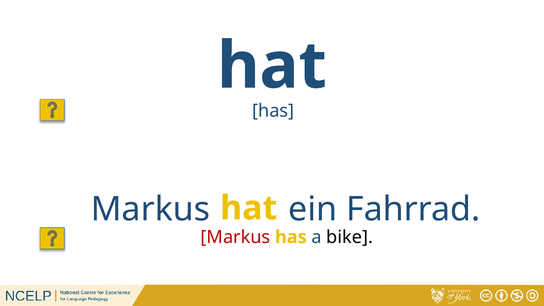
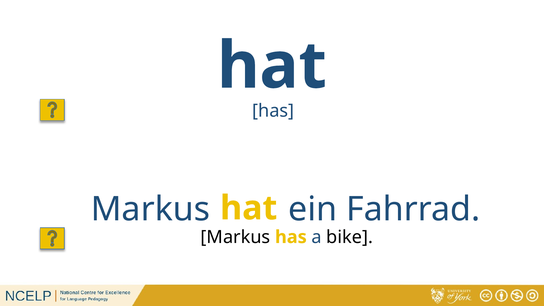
Markus colour: red -> black (235, 237)
